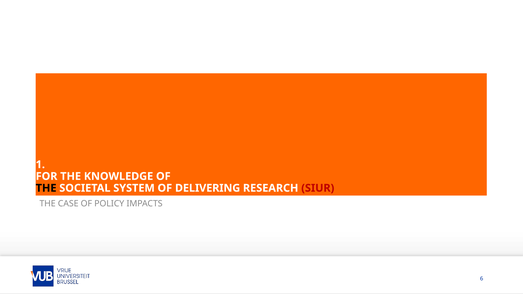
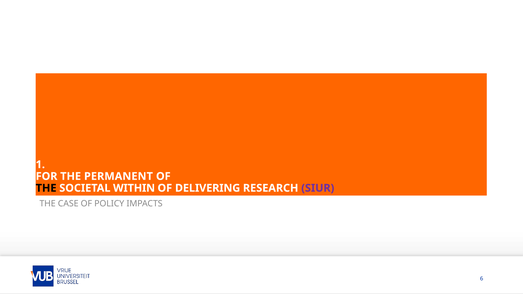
KNOWLEDGE: KNOWLEDGE -> PERMANENT (118, 176)
SYSTEM: SYSTEM -> WITHIN (134, 188)
SIUR colour: red -> purple (318, 188)
